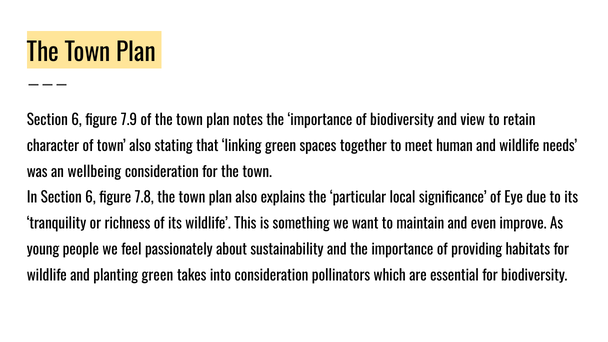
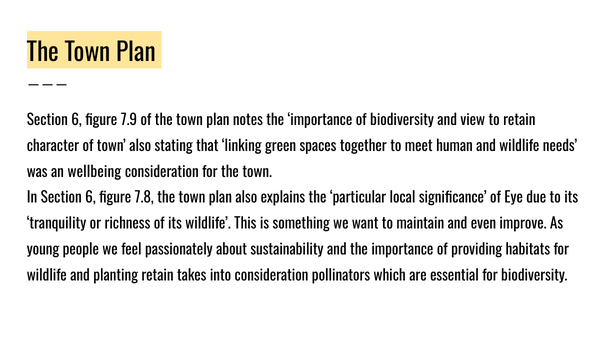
planting green: green -> retain (157, 276)
